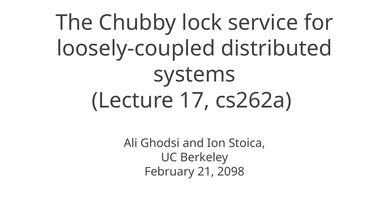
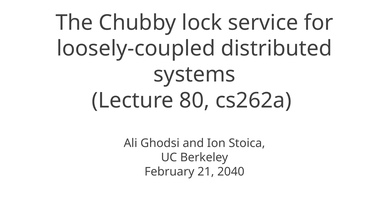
17: 17 -> 80 (194, 100)
2098: 2098 -> 2040 (231, 172)
